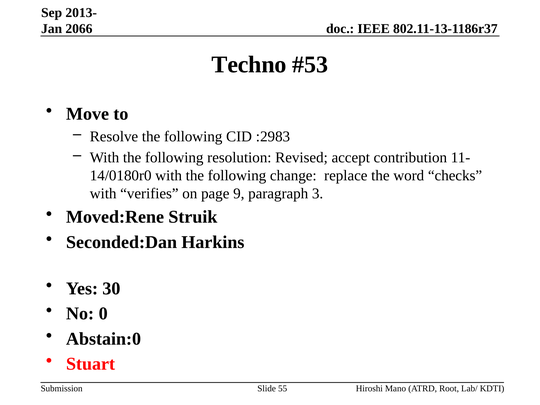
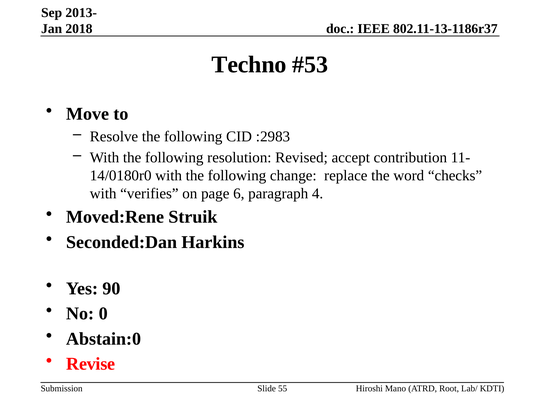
2066: 2066 -> 2018 (79, 29)
9: 9 -> 6 (239, 193)
3: 3 -> 4 (318, 193)
30: 30 -> 90 (112, 288)
Stuart: Stuart -> Revise (91, 364)
